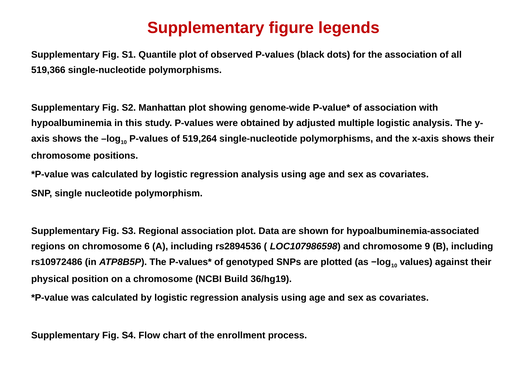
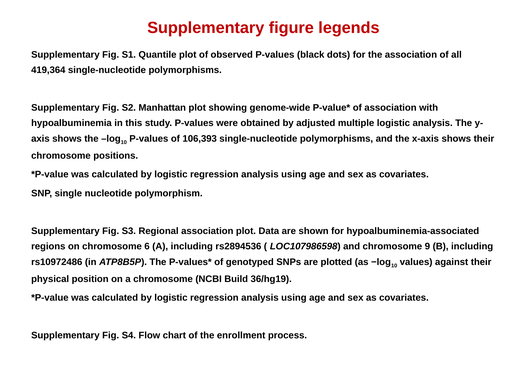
519,366: 519,366 -> 419,364 (48, 70)
519,264: 519,264 -> 106,393 (200, 139)
